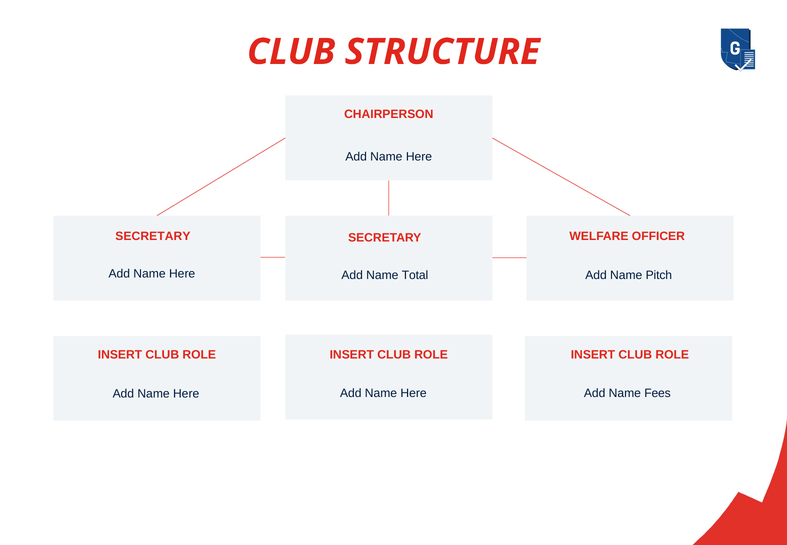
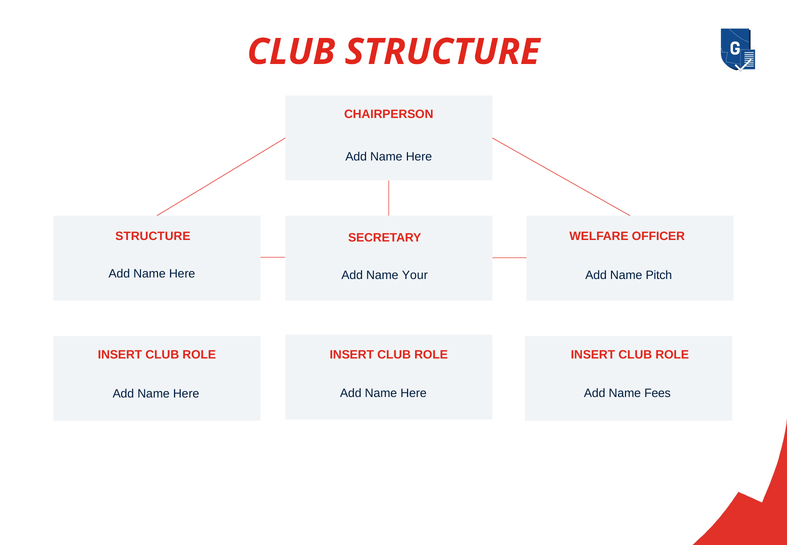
SECRETARY: SECRETARY -> STRUCTURE (153, 236)
Total: Total -> Your (415, 275)
